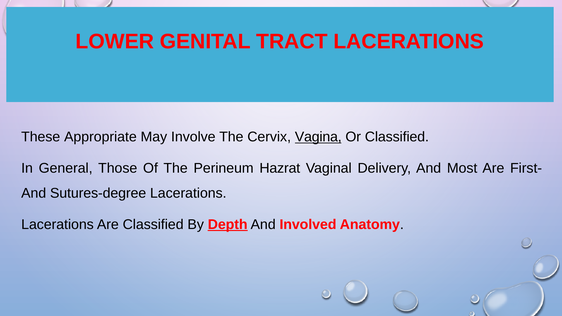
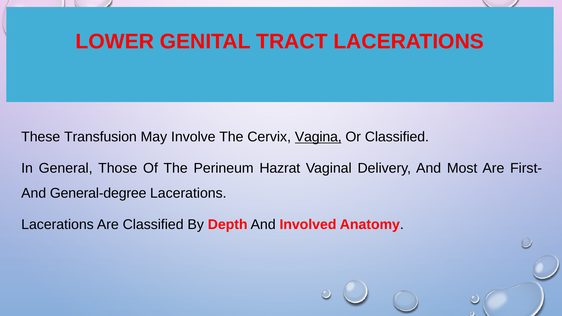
Appropriate: Appropriate -> Transfusion (100, 137)
Sutures-degree: Sutures-degree -> General-degree (98, 193)
Depth underline: present -> none (228, 225)
